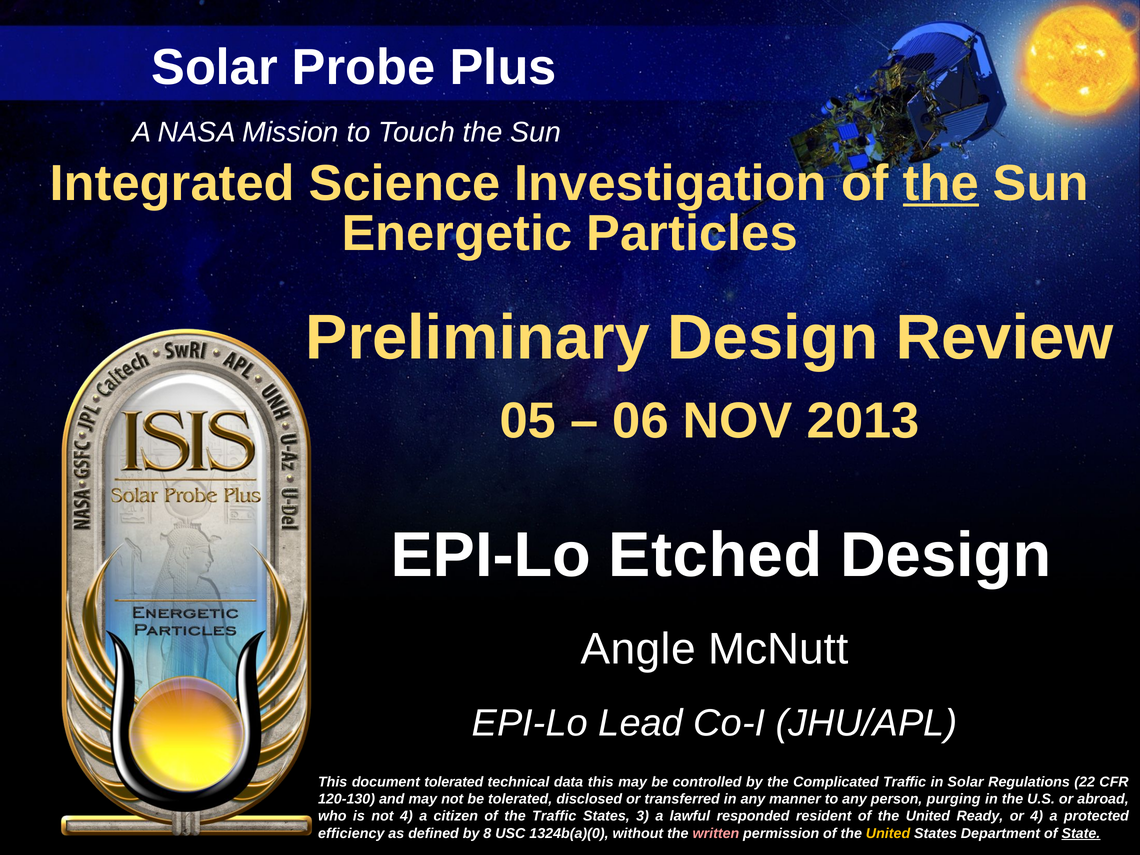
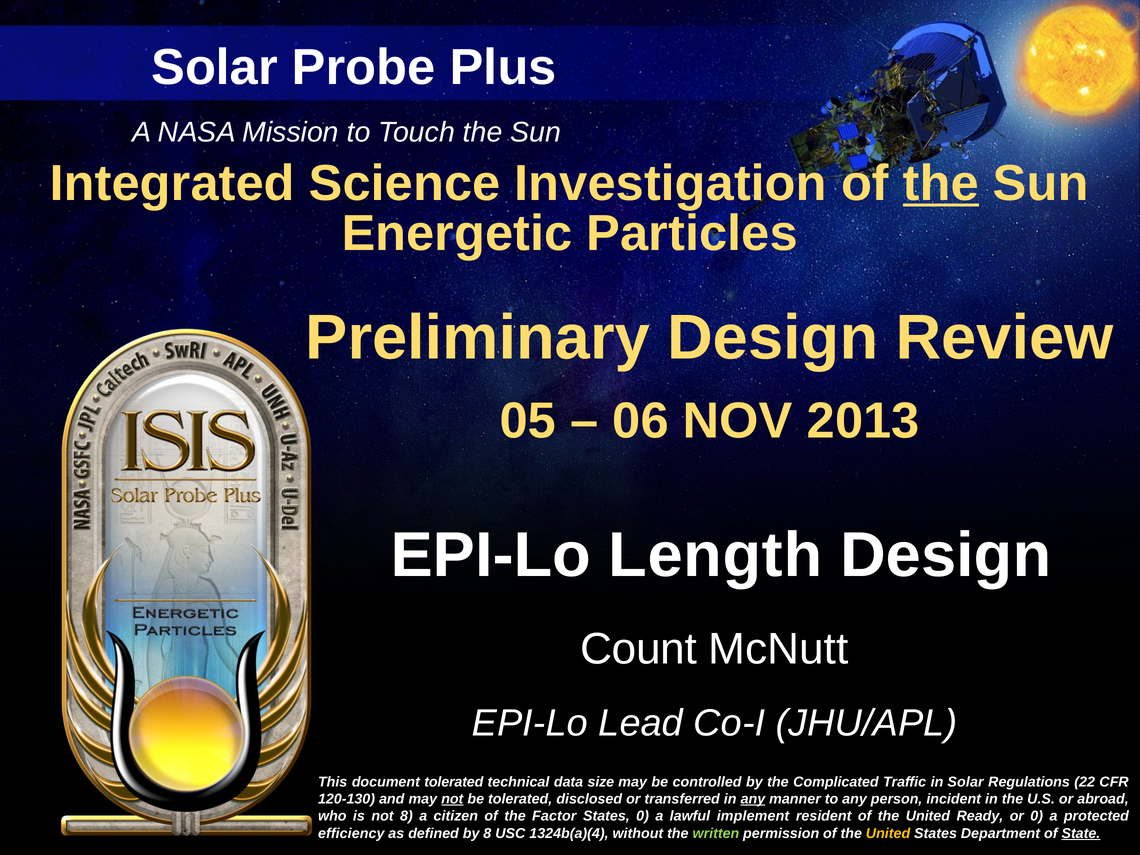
Etched: Etched -> Length (715, 555)
Angle: Angle -> Count (639, 649)
data this: this -> size (601, 782)
not underline: none -> present (452, 799)
any underline: none -> present (753, 799)
purging: purging -> incident (954, 799)
not 4: 4 -> 8 (406, 816)
the Traffic: Traffic -> Factor (554, 816)
States 3: 3 -> 0 (643, 816)
responded: responded -> implement (753, 816)
or 4: 4 -> 0 (1037, 816)
1324b(a)(0: 1324b(a)(0 -> 1324b(a)(4 (569, 833)
written colour: pink -> light green (716, 833)
